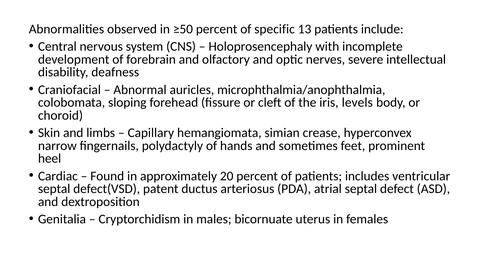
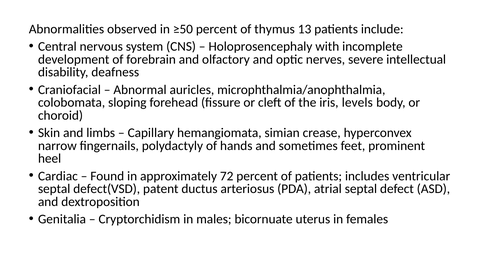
specific: specific -> thymus (275, 29)
20: 20 -> 72 (227, 176)
